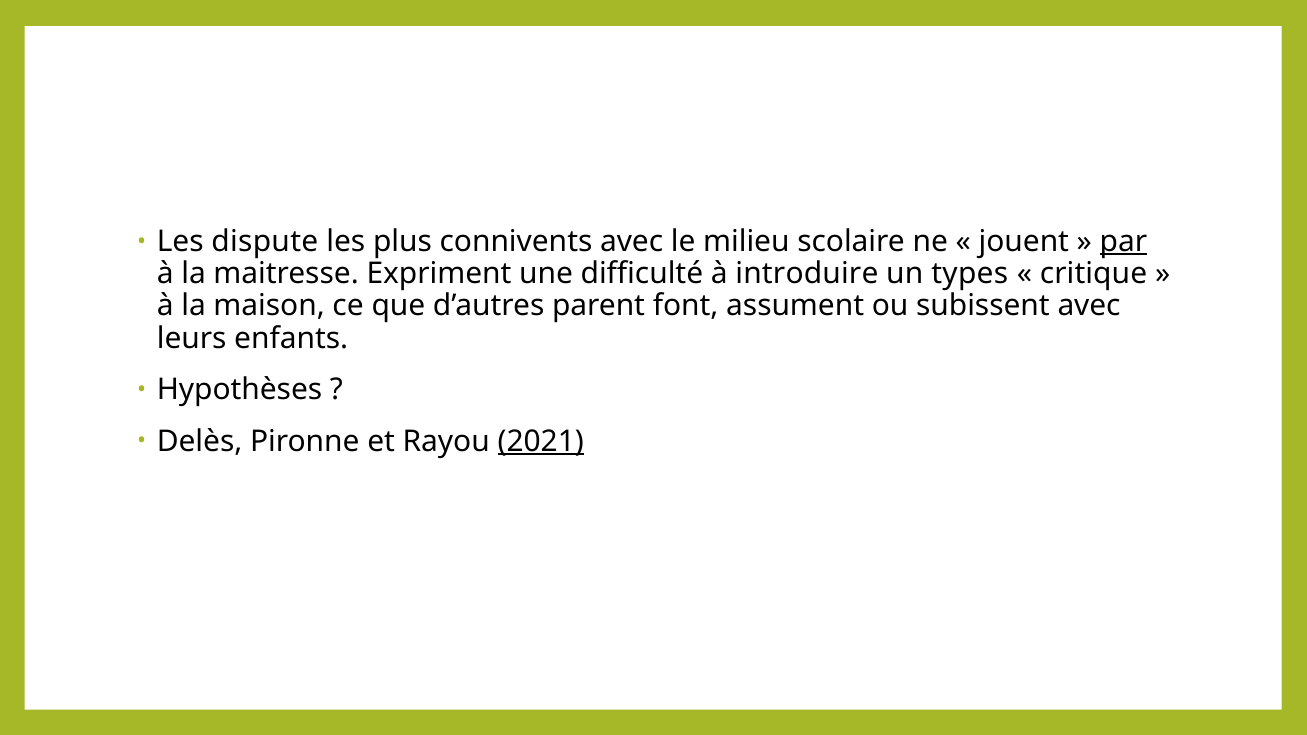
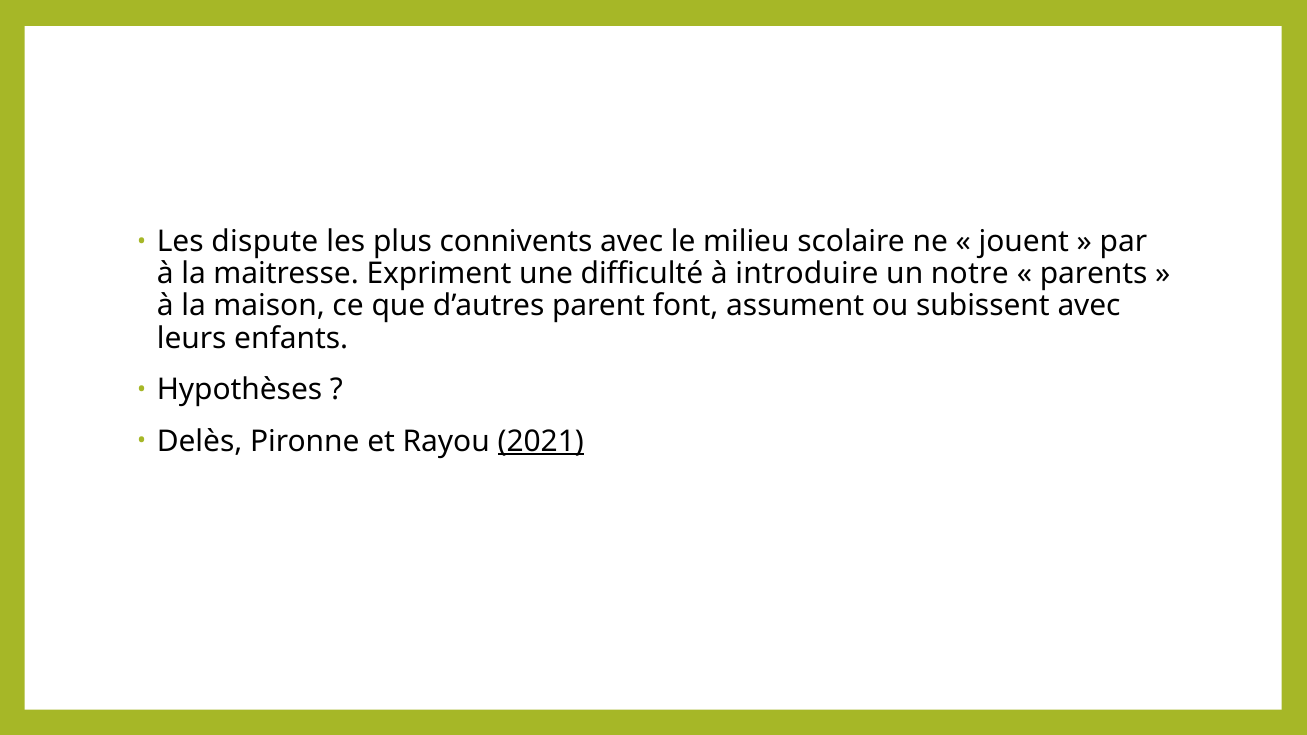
par underline: present -> none (1123, 241)
types: types -> notre (970, 274)
critique: critique -> parents (1094, 274)
